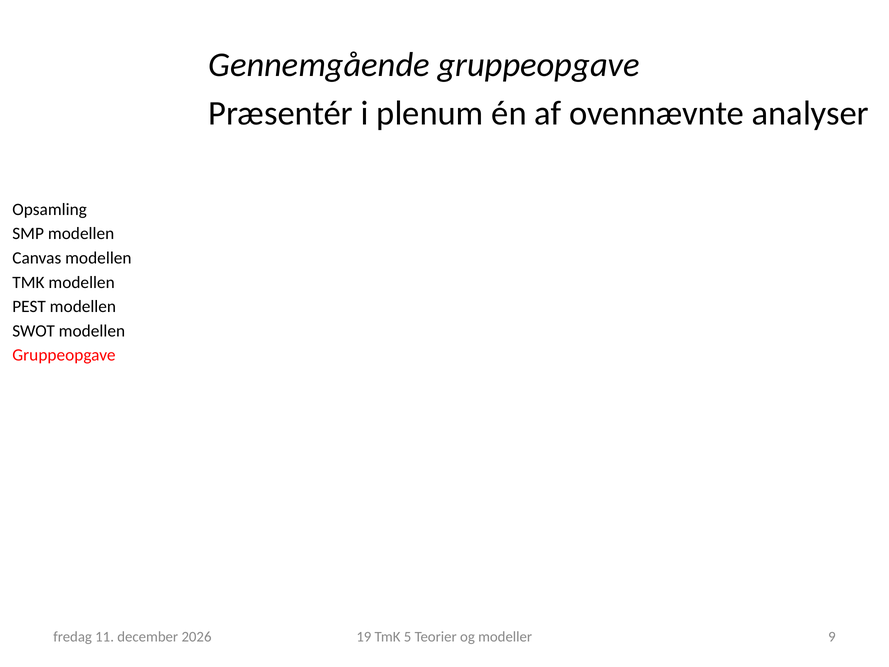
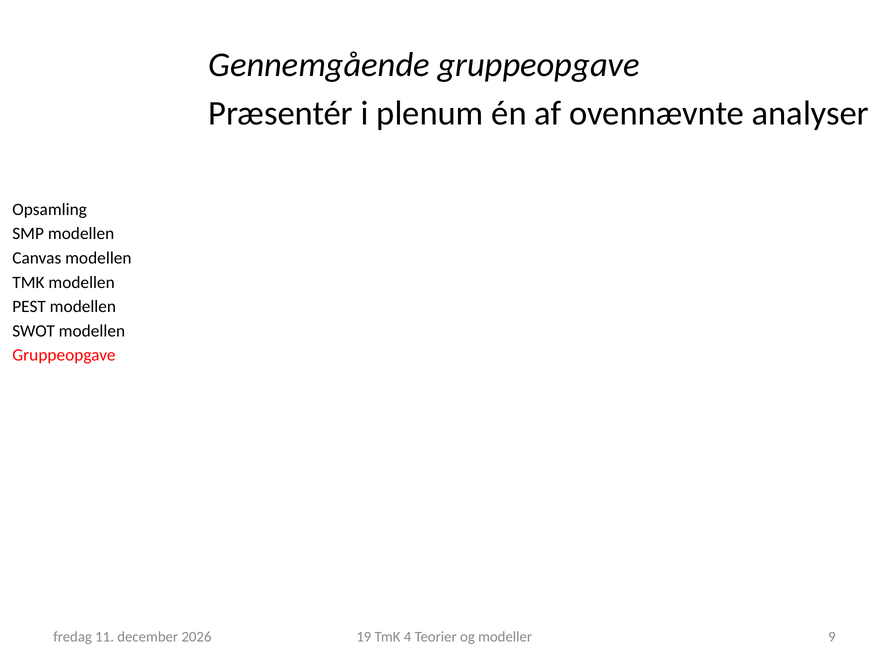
5: 5 -> 4 (408, 637)
